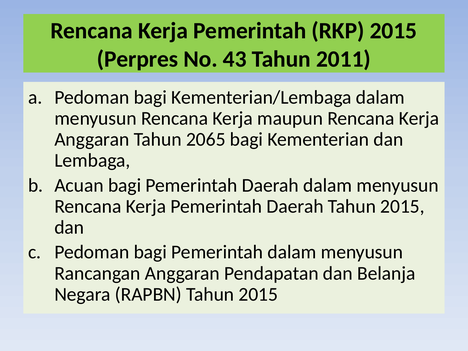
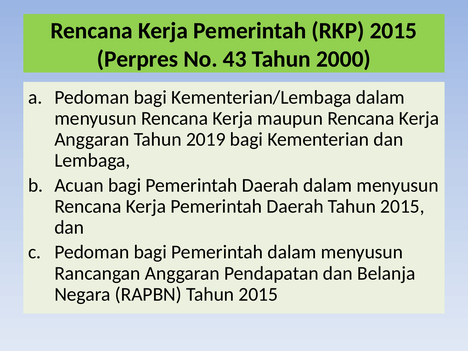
2011: 2011 -> 2000 (343, 59)
2065: 2065 -> 2019 (206, 139)
